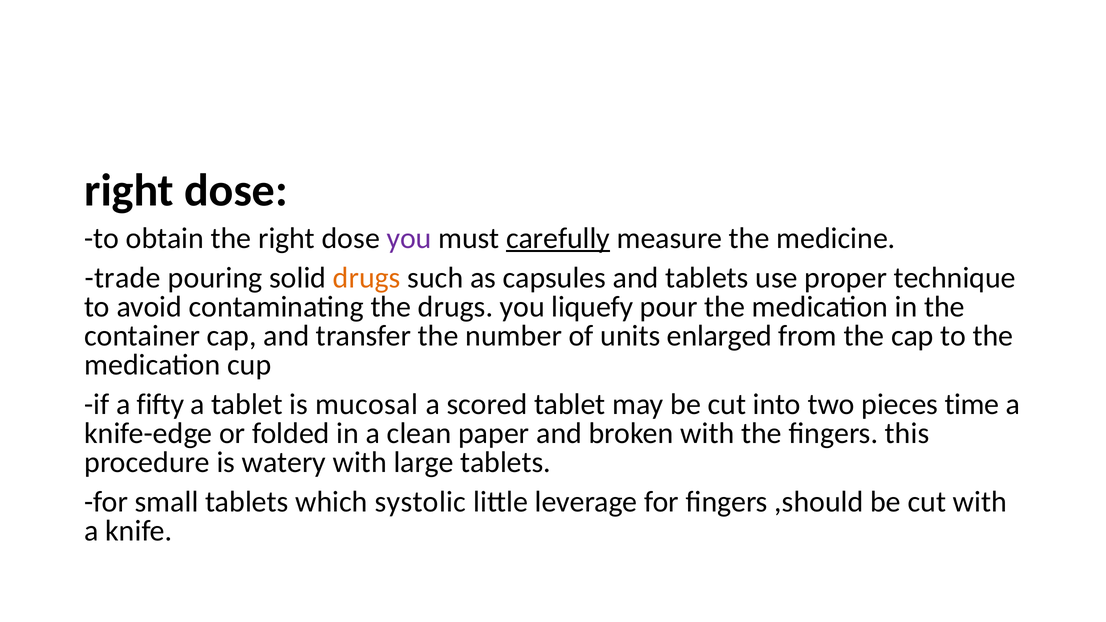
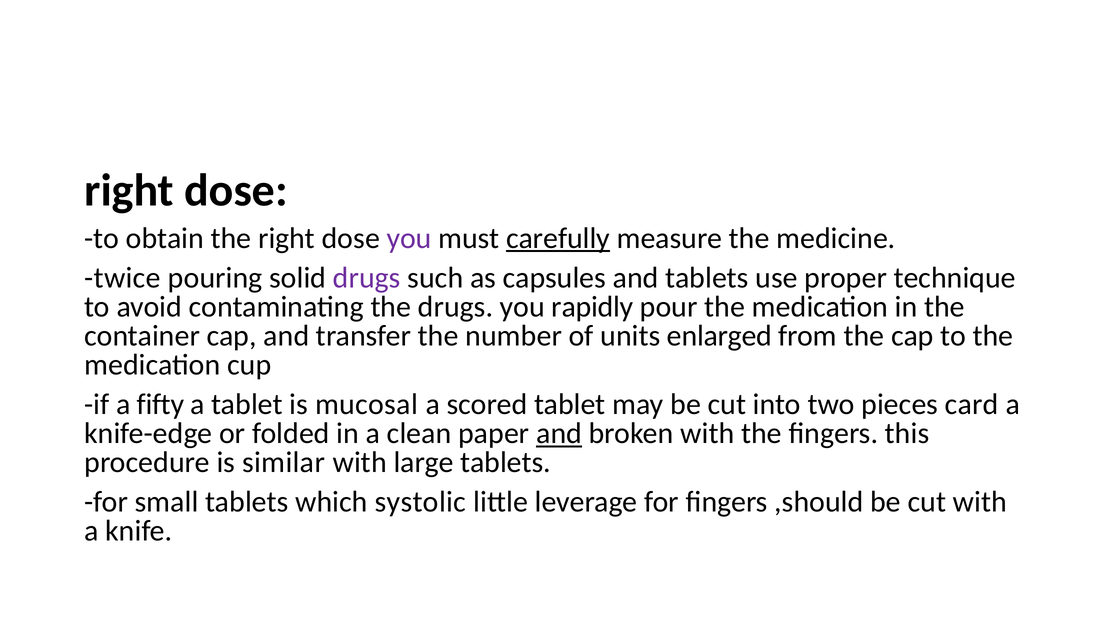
trade: trade -> twice (123, 278)
drugs colour: orange -> purple (367, 278)
liquefy: liquefy -> rapidly (592, 307)
time: time -> card (972, 404)
and underline: none -> present (559, 434)
watery: watery -> similar (284, 463)
